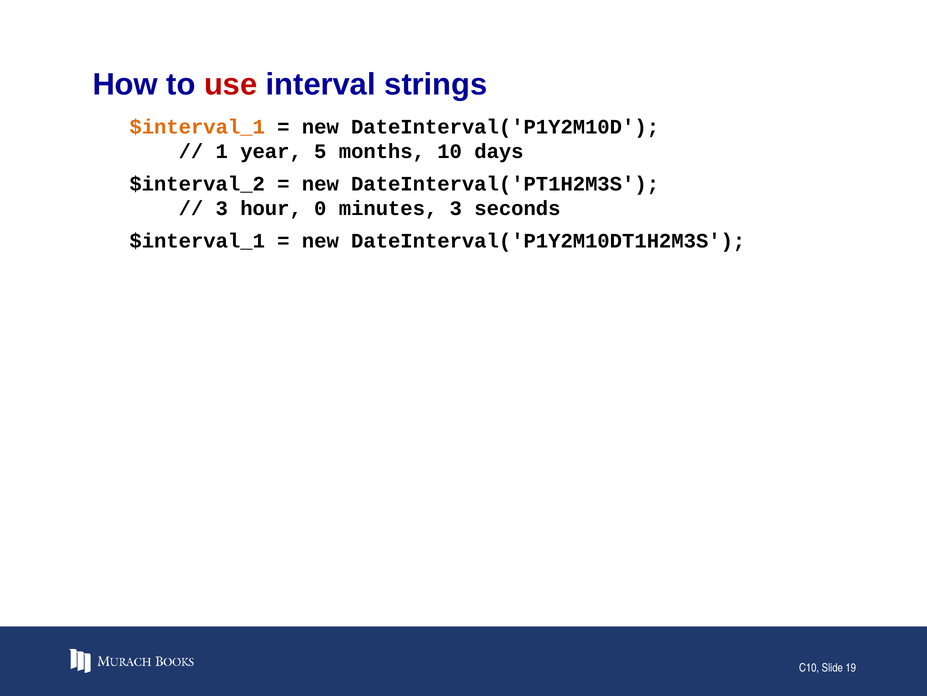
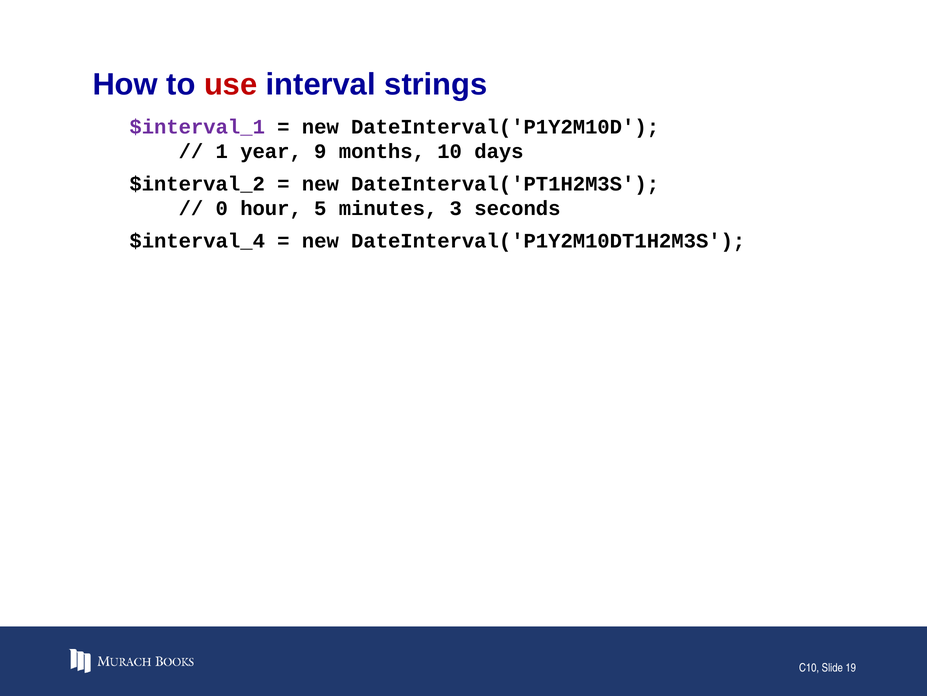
$interval_1 colour: orange -> purple (197, 127)
5: 5 -> 9 (320, 151)
3: 3 -> 0 (222, 208)
0: 0 -> 5 (320, 208)
$interval_1: $interval_1 -> $interval_4 (197, 241)
